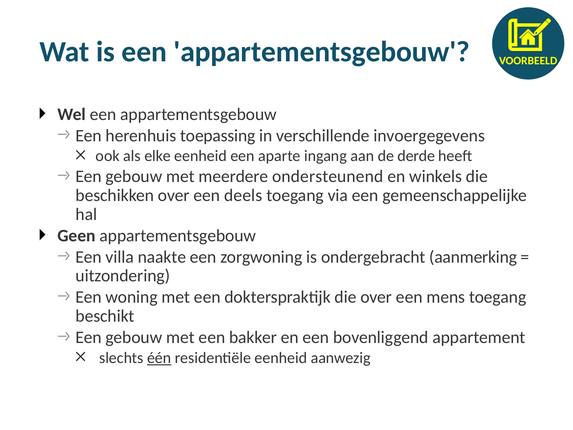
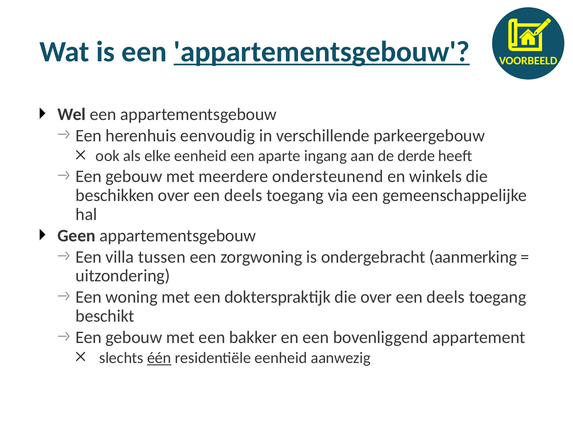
appartementsgebouw underline: none -> present (322, 52)
toepassing: toepassing -> eenvoudig (218, 136)
invoergegevens: invoergegevens -> parkeergebouw (429, 136)
naakte: naakte -> tussen (162, 257)
die over een mens: mens -> deels (446, 297)
